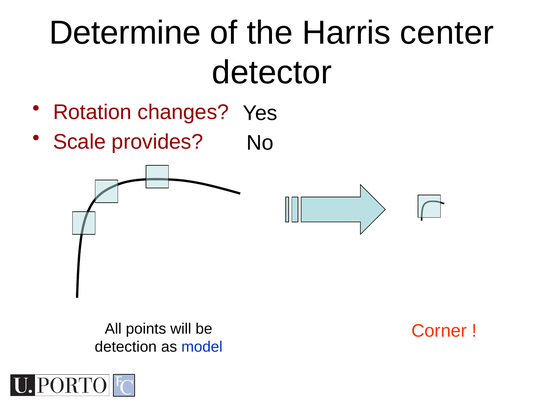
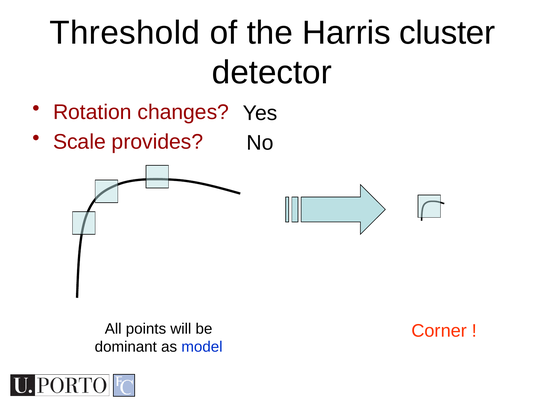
Determine: Determine -> Threshold (125, 33)
center: center -> cluster (447, 33)
detection: detection -> dominant (126, 347)
